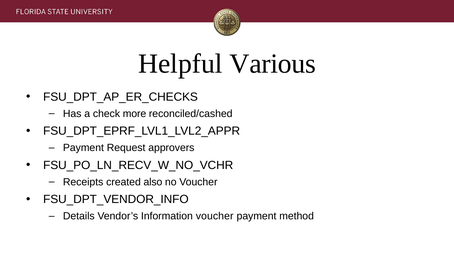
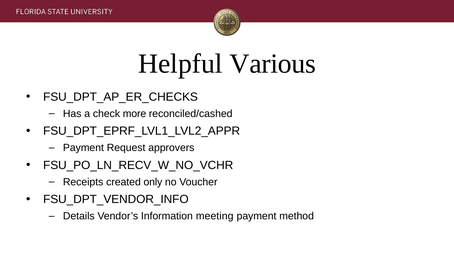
also: also -> only (153, 182)
Information voucher: voucher -> meeting (215, 216)
